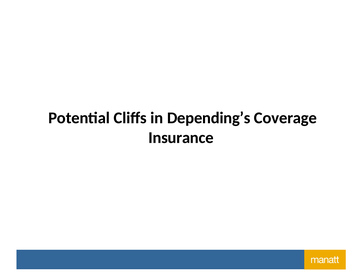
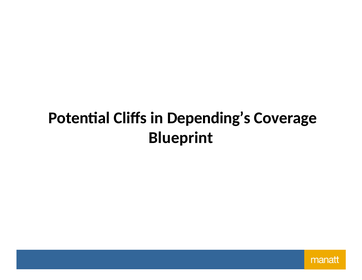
Insurance: Insurance -> Blueprint (181, 138)
